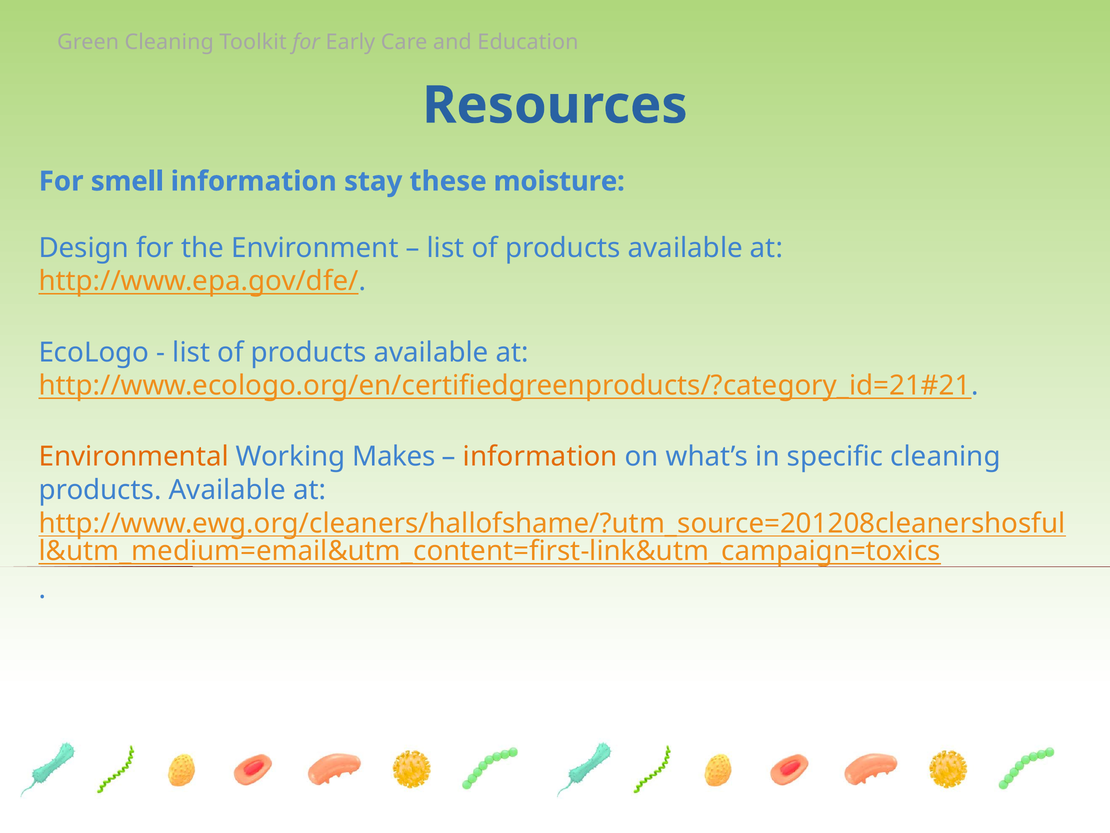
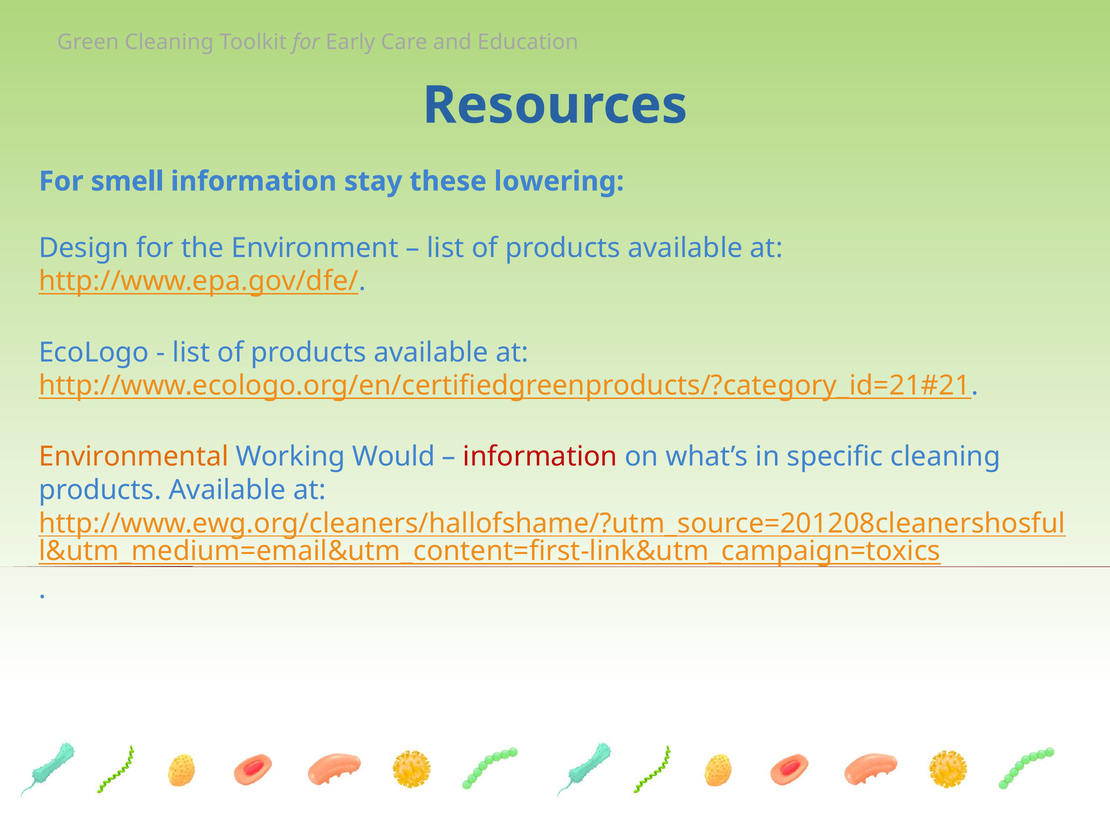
moisture: moisture -> lowering (559, 181)
Makes: Makes -> Would (394, 457)
information colour: orange -> red (540, 457)
